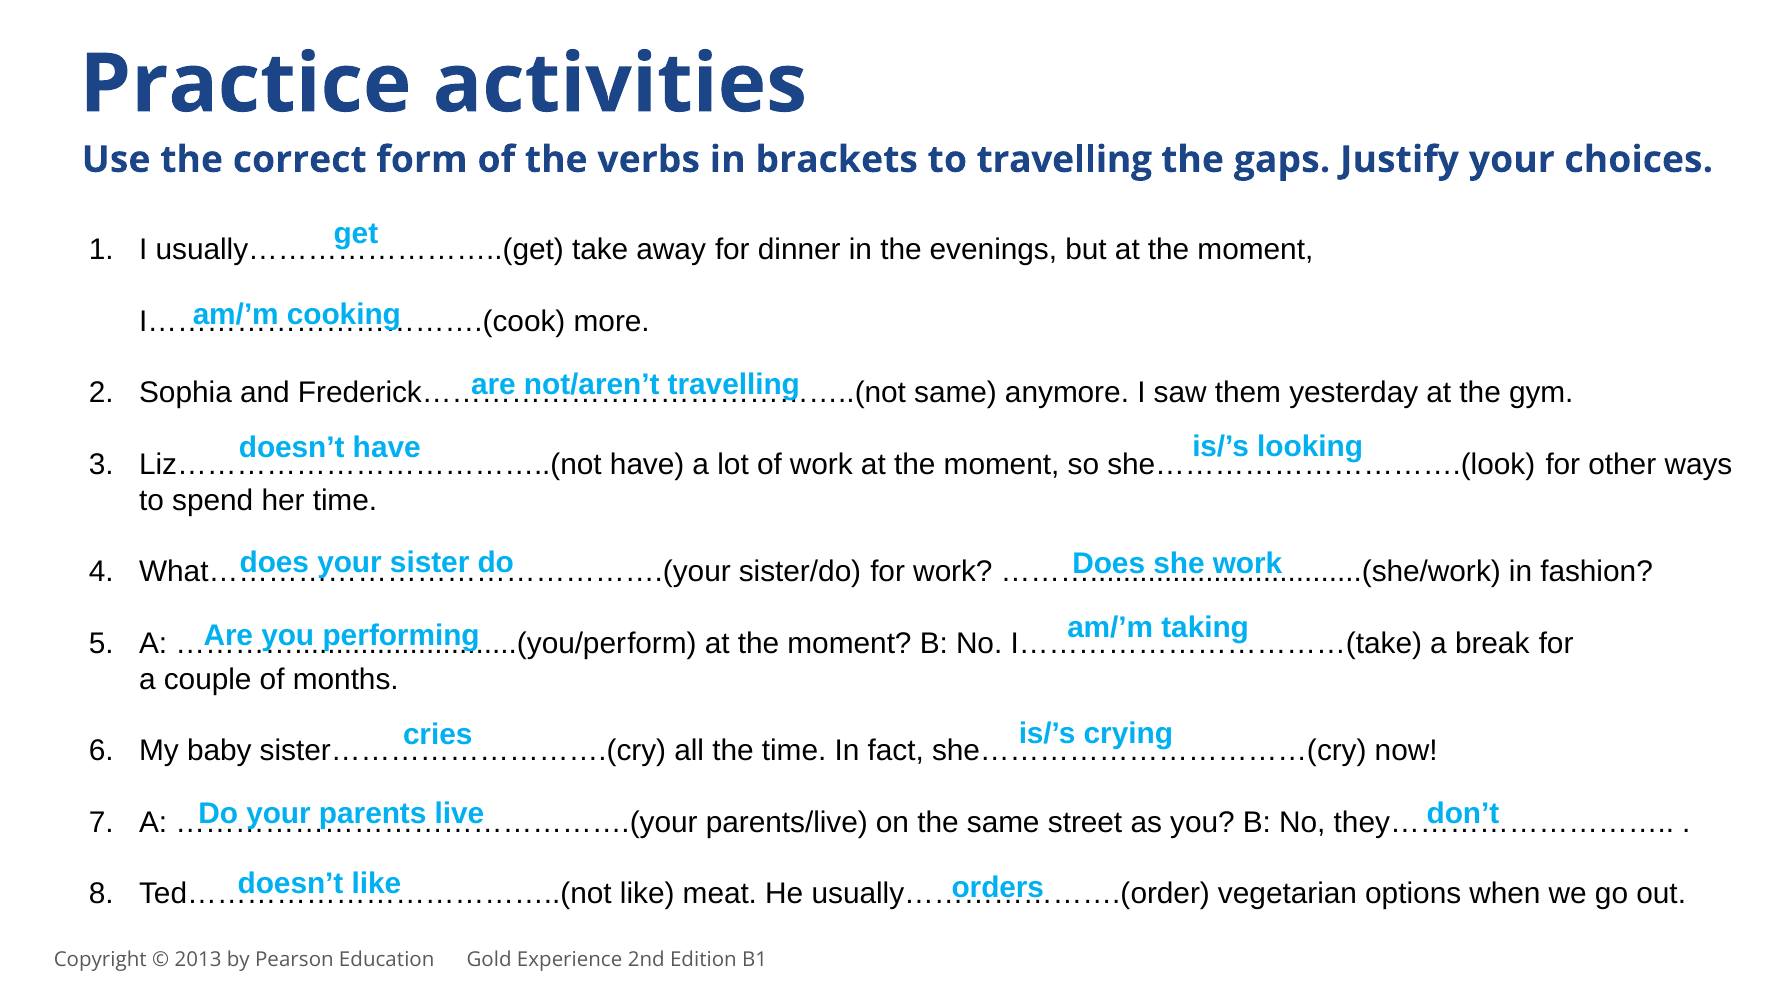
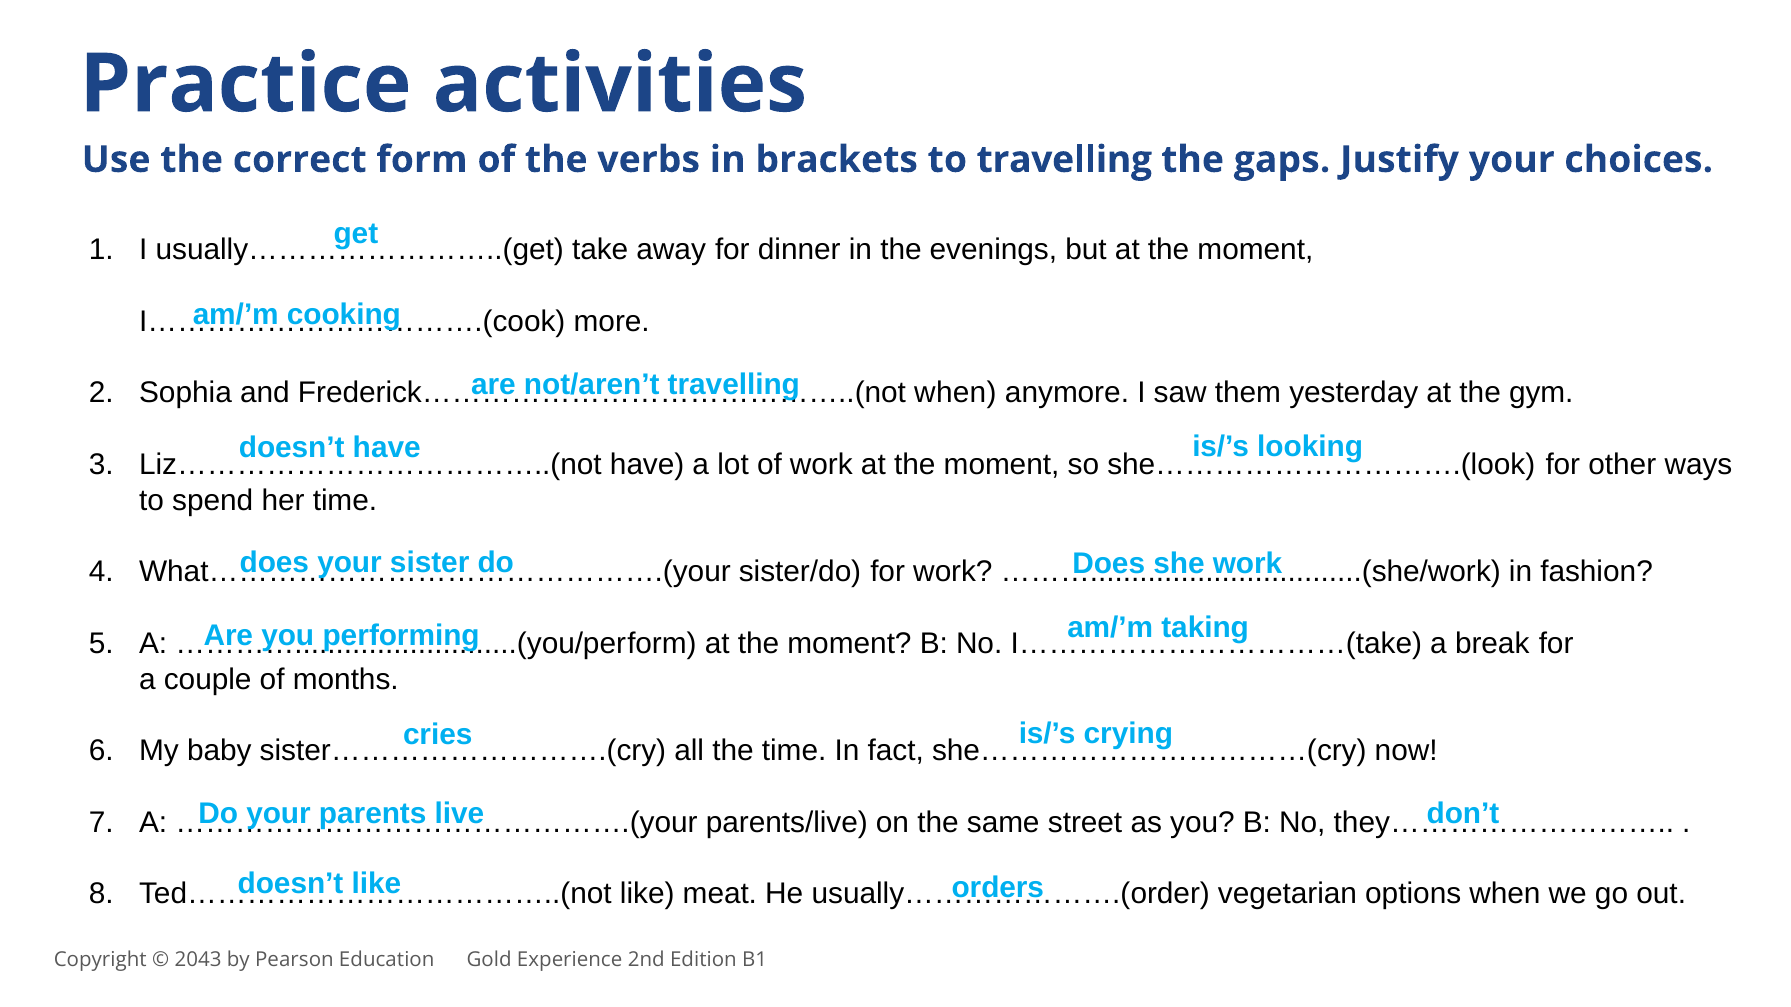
same: same -> when (955, 393)
2013: 2013 -> 2043 (198, 960)
